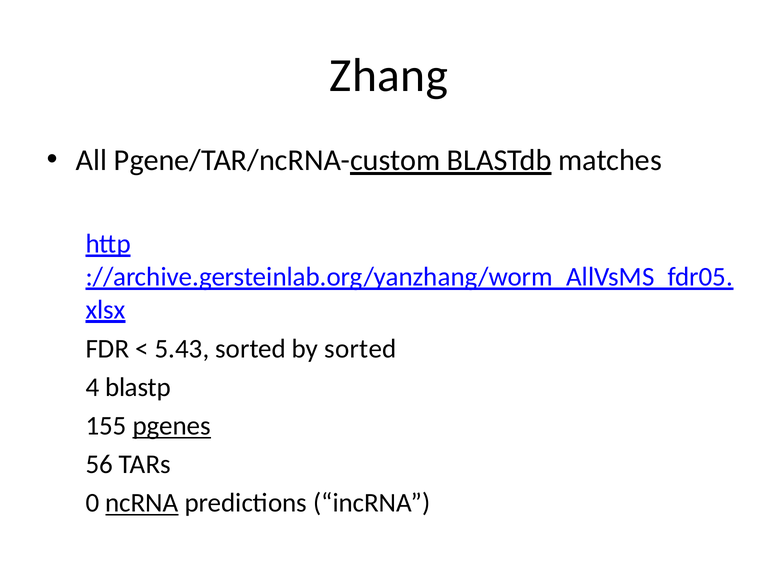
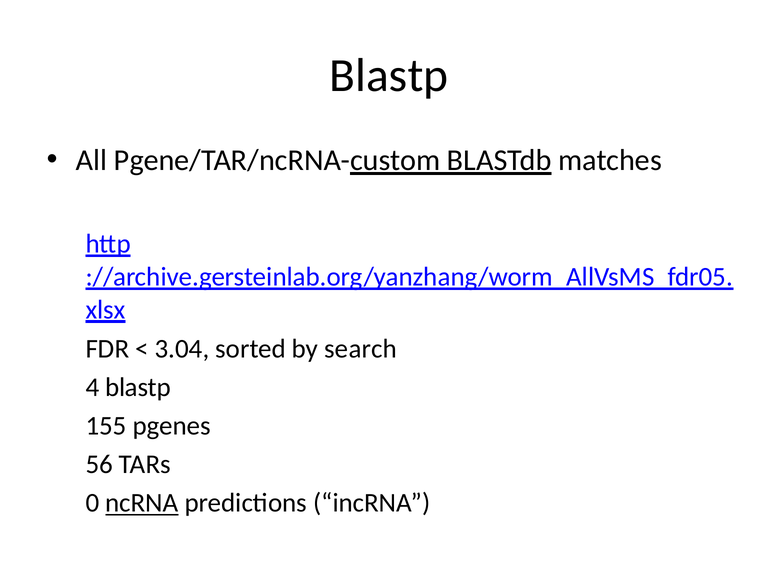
Zhang: Zhang -> Blastp (389, 75)
5.43: 5.43 -> 3.04 (182, 349)
by sorted: sorted -> search (361, 349)
pgenes underline: present -> none (172, 426)
